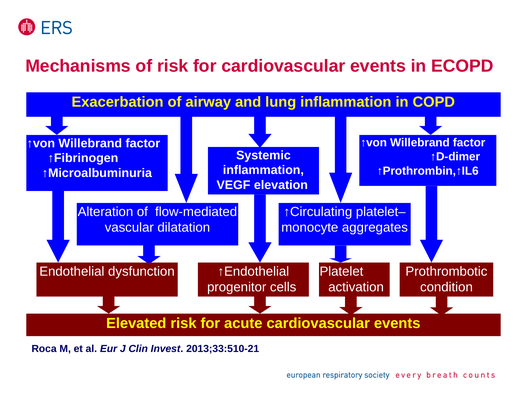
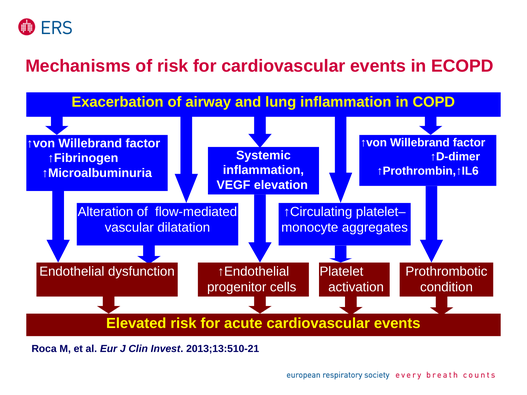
2013;33:510-21: 2013;33:510-21 -> 2013;13:510-21 (223, 349)
